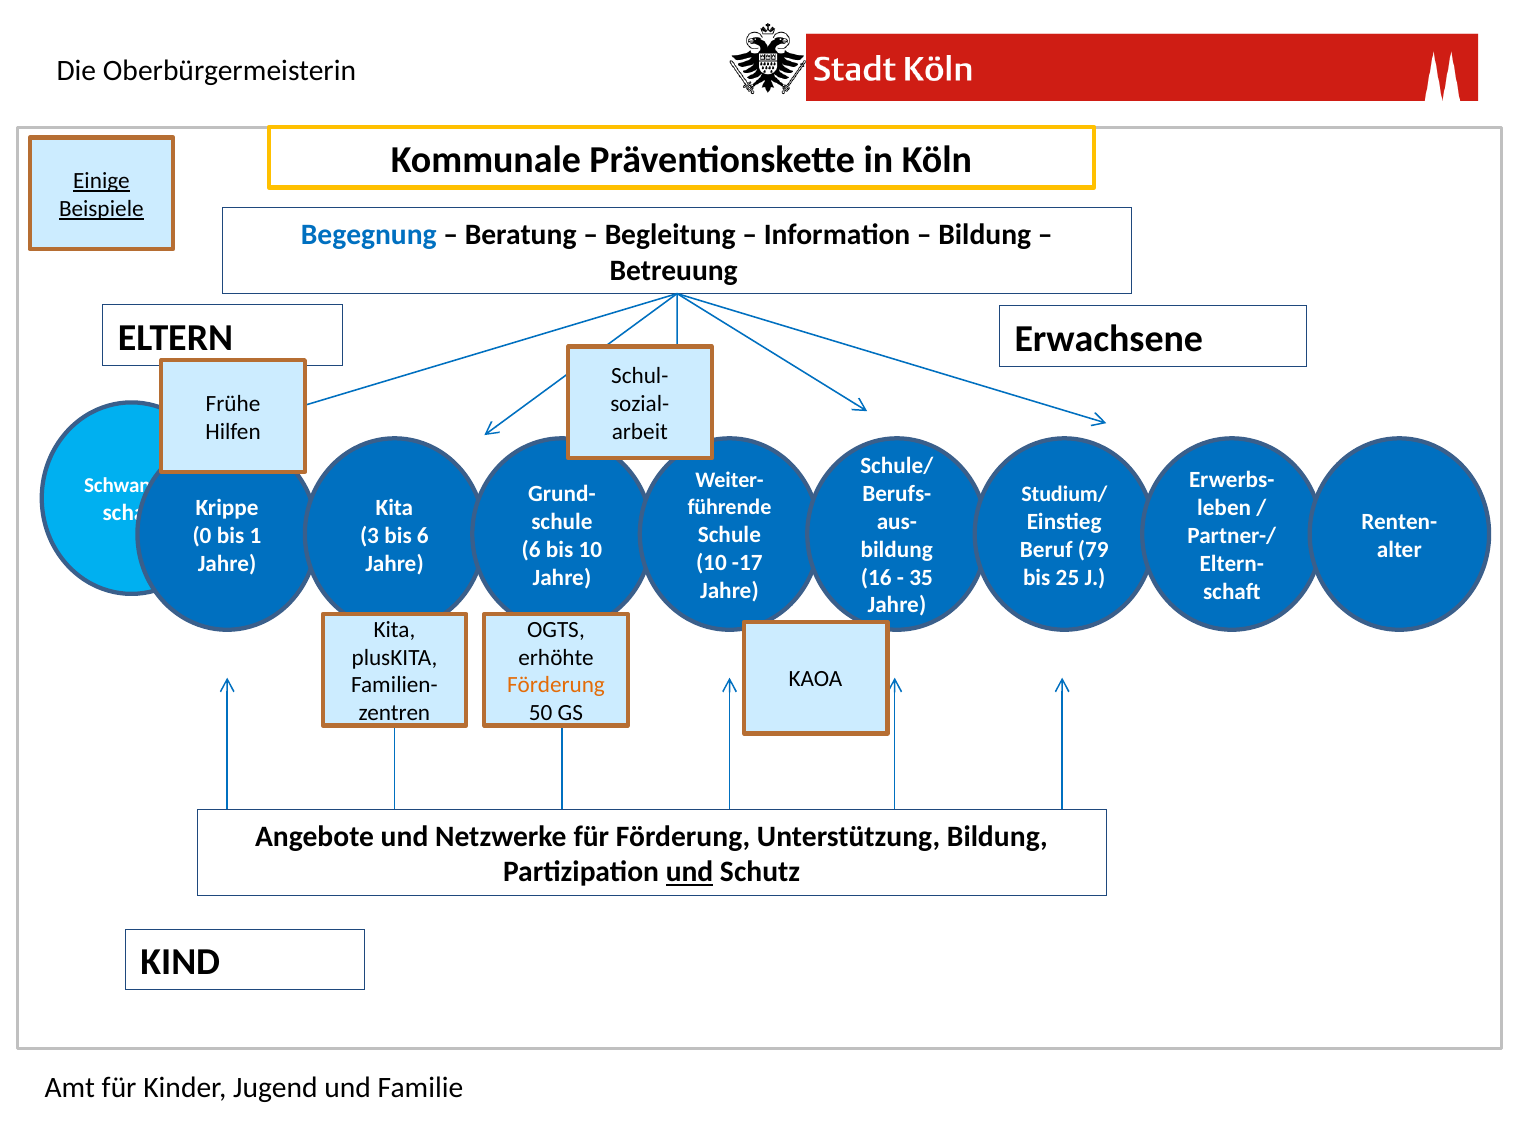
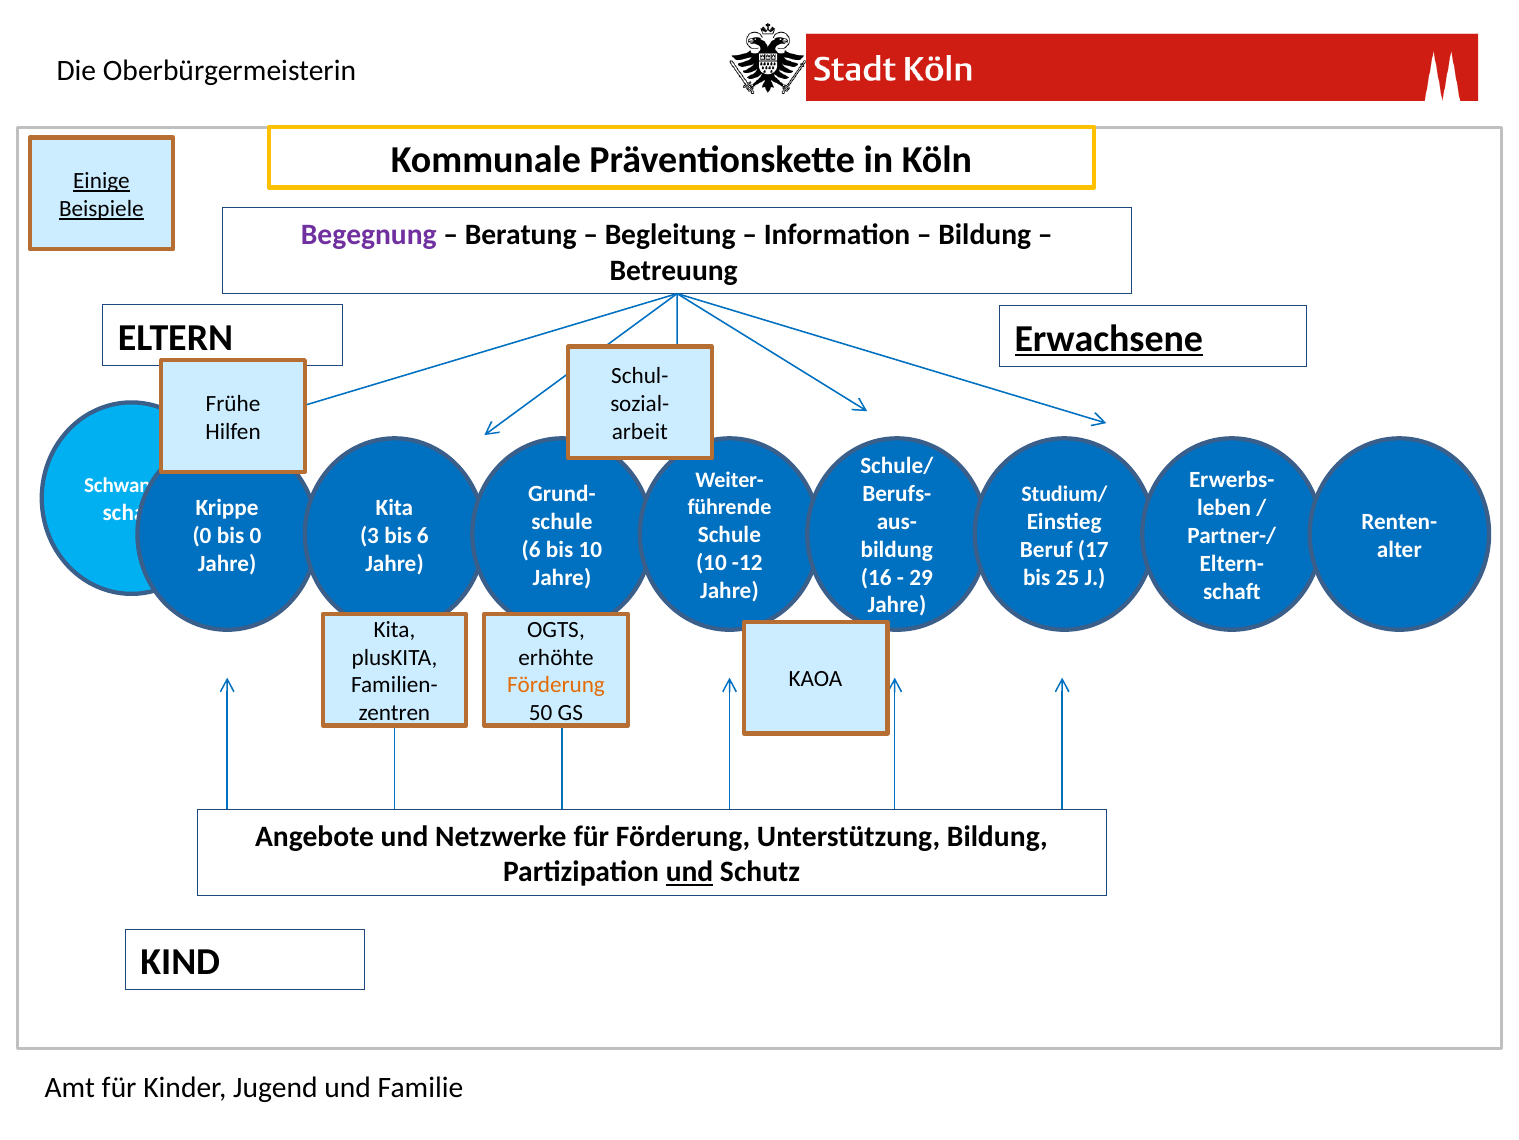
Begegnung colour: blue -> purple (369, 235)
Erwachsene underline: none -> present (1109, 339)
bis 1: 1 -> 0 (255, 535)
79: 79 -> 17 (1093, 549)
-17: -17 -> -12 (747, 562)
35: 35 -> 29 (921, 577)
